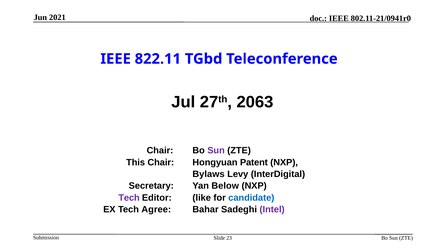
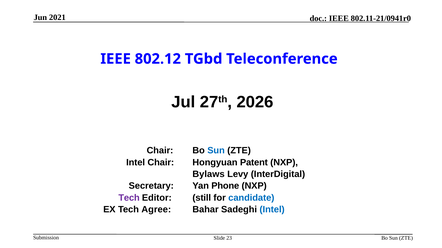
822.11: 822.11 -> 802.12 (158, 59)
2063: 2063 -> 2026 (255, 102)
Sun colour: purple -> blue (216, 151)
This: This -> Intel (136, 163)
Below: Below -> Phone (225, 186)
like: like -> still (202, 198)
Intel colour: purple -> blue (272, 210)
